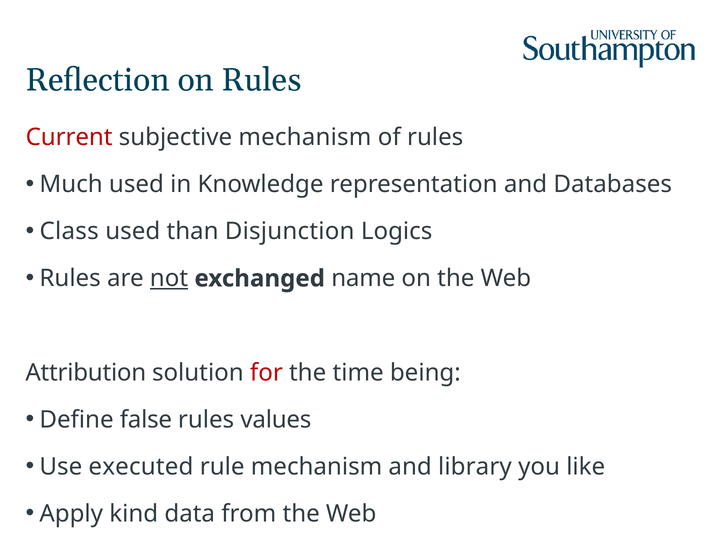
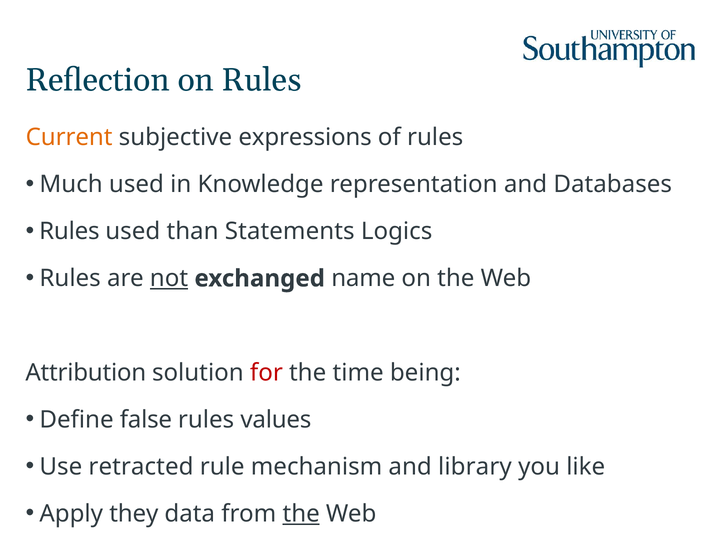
Current colour: red -> orange (69, 137)
subjective mechanism: mechanism -> expressions (305, 137)
Class: Class -> Rules (69, 231)
Disjunction: Disjunction -> Statements (290, 231)
executed: executed -> retracted (141, 467)
kind: kind -> they (134, 514)
the underline: none -> present (301, 514)
